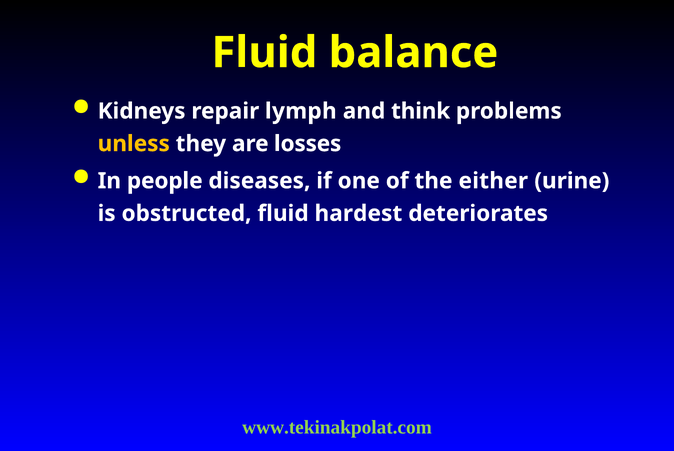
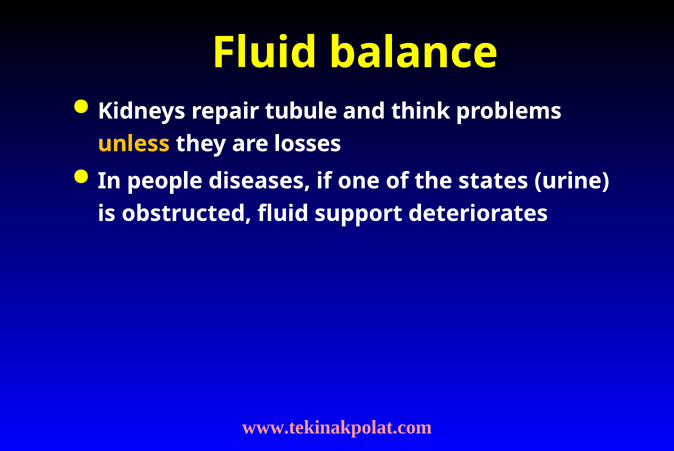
lymph: lymph -> tubule (301, 111)
either: either -> states (493, 181)
hardest: hardest -> support (359, 213)
www.tekinakpolat.com colour: light green -> pink (337, 427)
